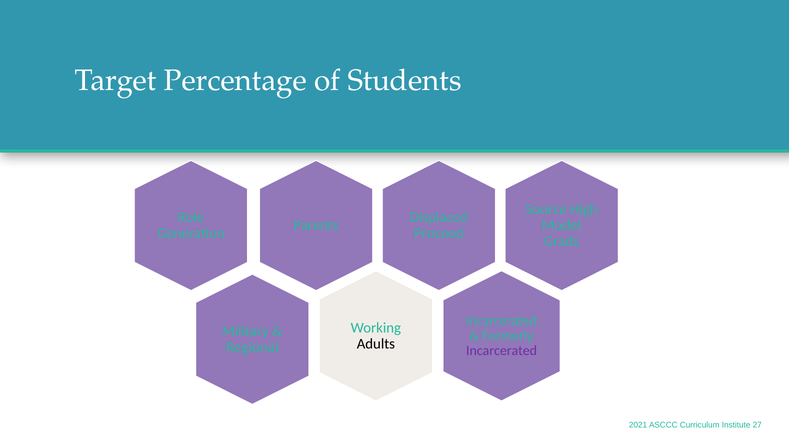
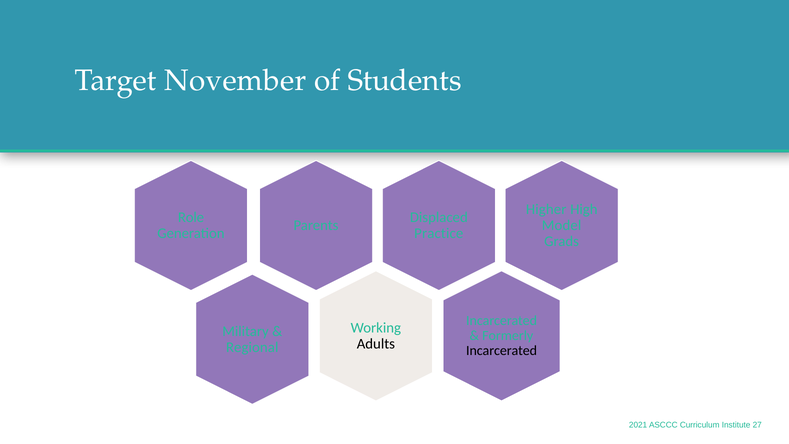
Percentage: Percentage -> November (235, 80)
Source: Source -> Higher (546, 209)
Proceed: Proceed -> Practice (439, 233)
Incarcerated colour: purple -> black (502, 351)
